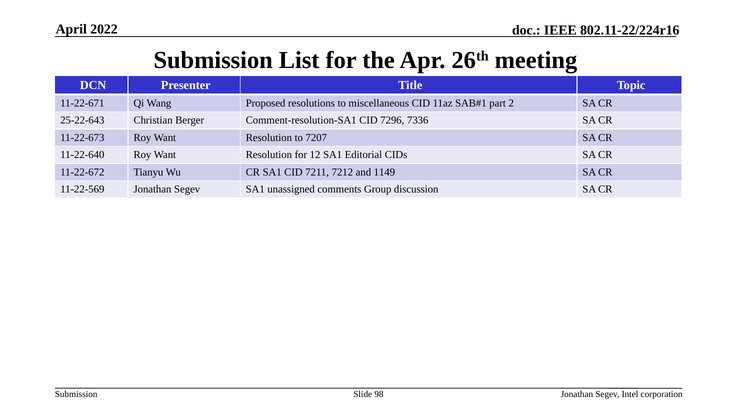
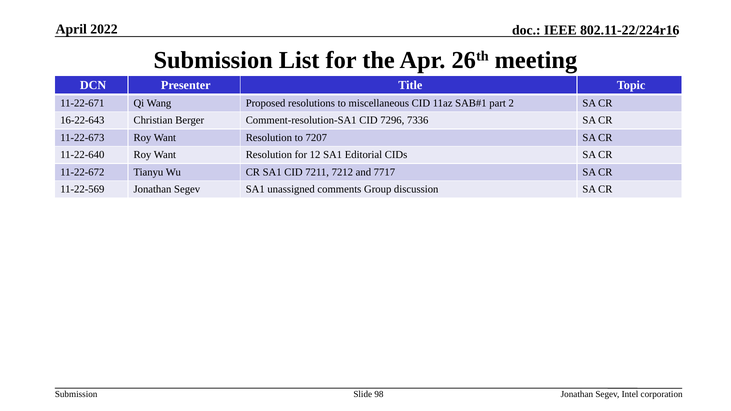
25-22-643: 25-22-643 -> 16-22-643 (82, 120)
1149: 1149 -> 7717 (384, 172)
